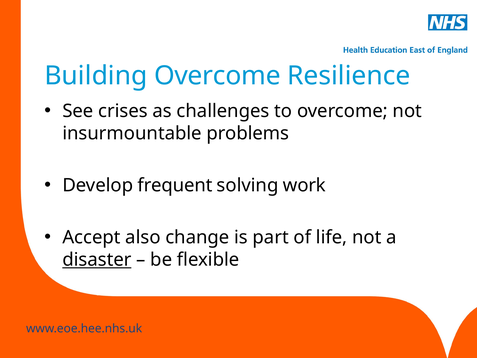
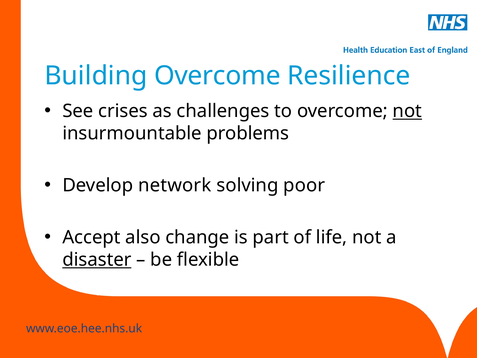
not underline: none -> present (407, 111)
frequent: frequent -> network (175, 185)
work: work -> poor (304, 185)
